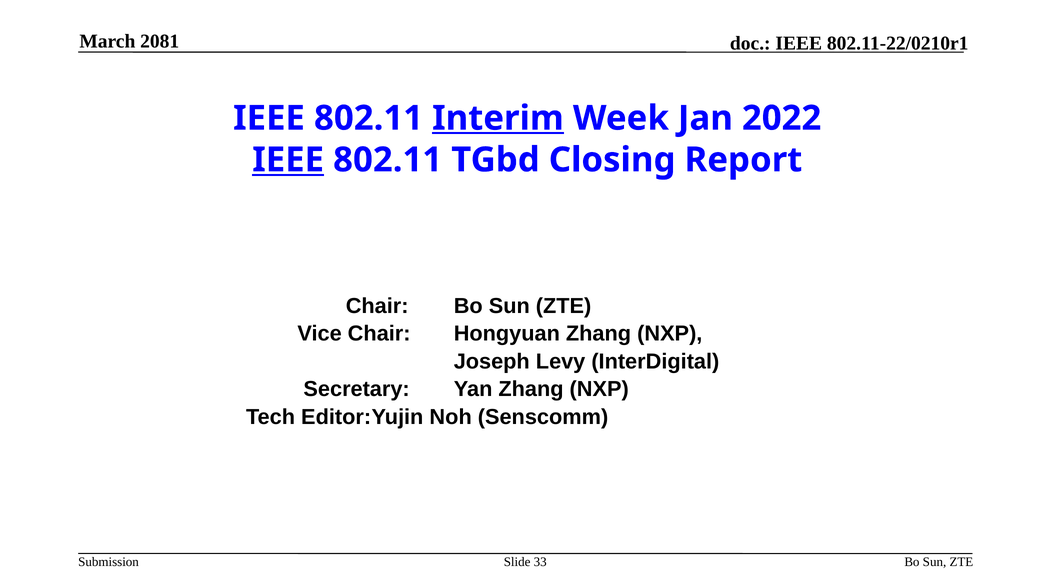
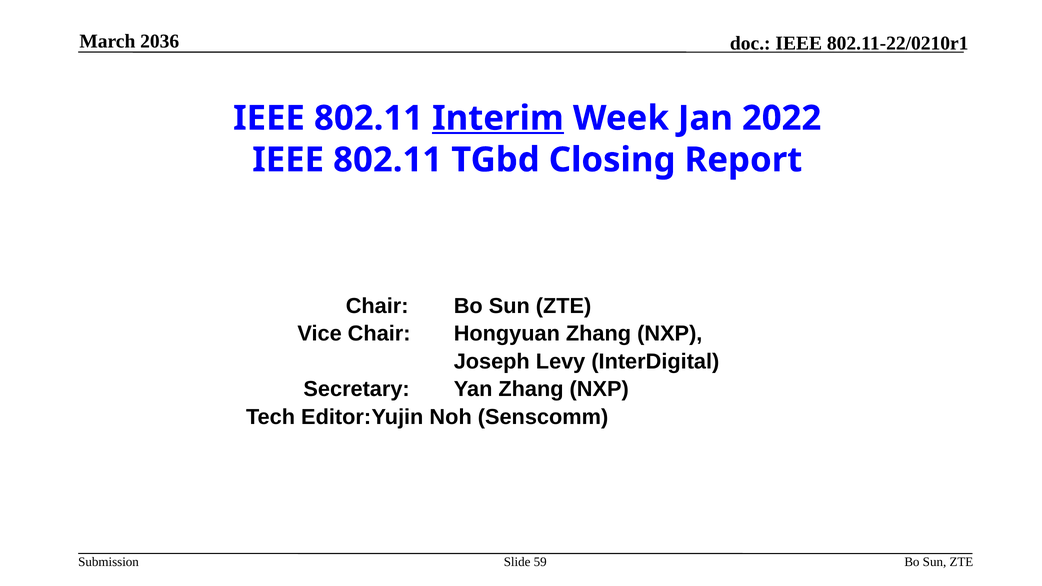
2081: 2081 -> 2036 (160, 41)
IEEE underline: present -> none (288, 160)
33: 33 -> 59 (540, 562)
